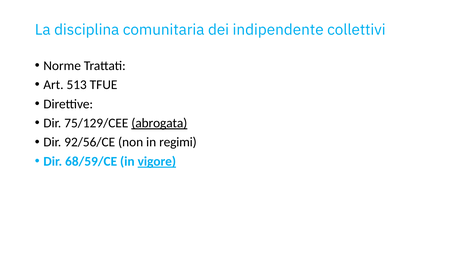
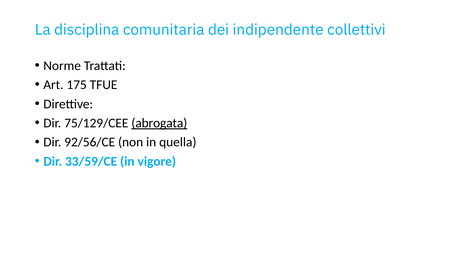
513: 513 -> 175 (77, 85)
regimi: regimi -> quella (178, 142)
68/59/CE: 68/59/CE -> 33/59/CE (91, 161)
vigore underline: present -> none (157, 161)
